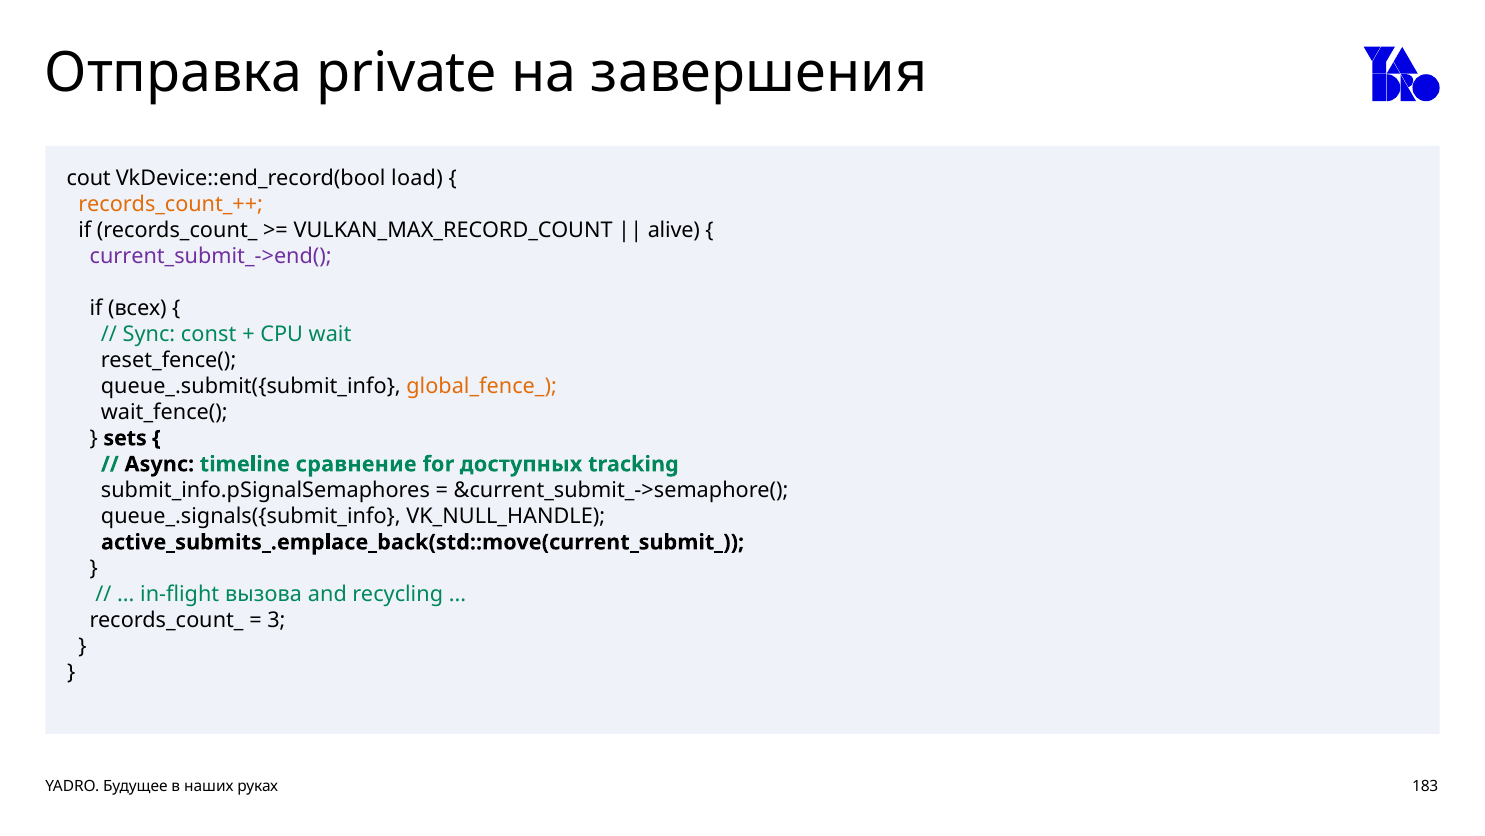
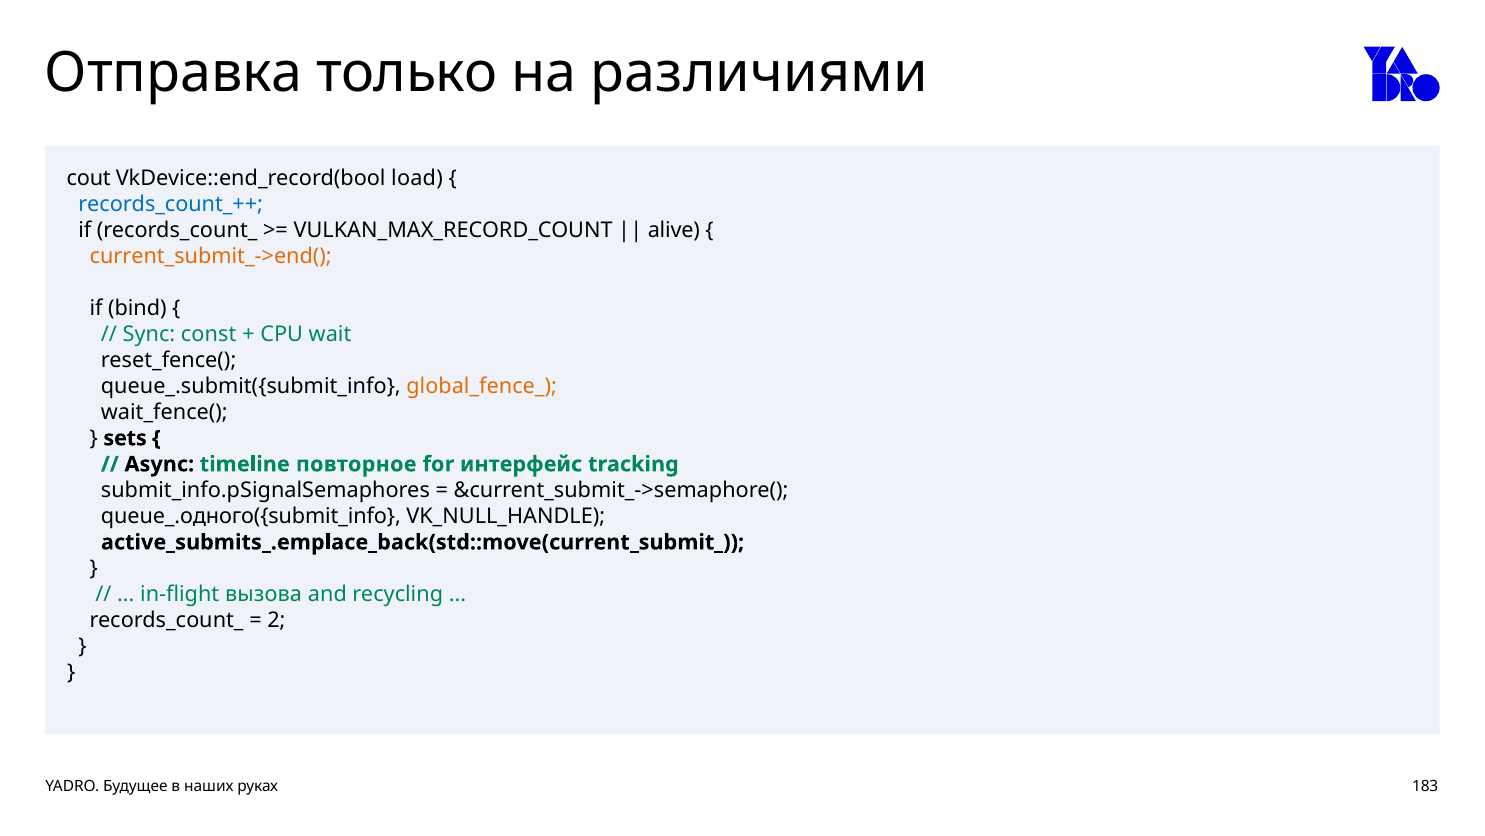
private: private -> только (407, 73)
завершения: завершения -> различиями (759, 73)
records_count_++ colour: orange -> blue (171, 204)
current_submit_->end( colour: purple -> orange (211, 256)
всех: всех -> bind (137, 308)
сравнение: сравнение -> повторное (356, 464)
доступных: доступных -> интерфейс (521, 464)
queue_.signals({submit_info: queue_.signals({submit_info -> queue_.одного({submit_info (251, 516)
3: 3 -> 2 (276, 620)
